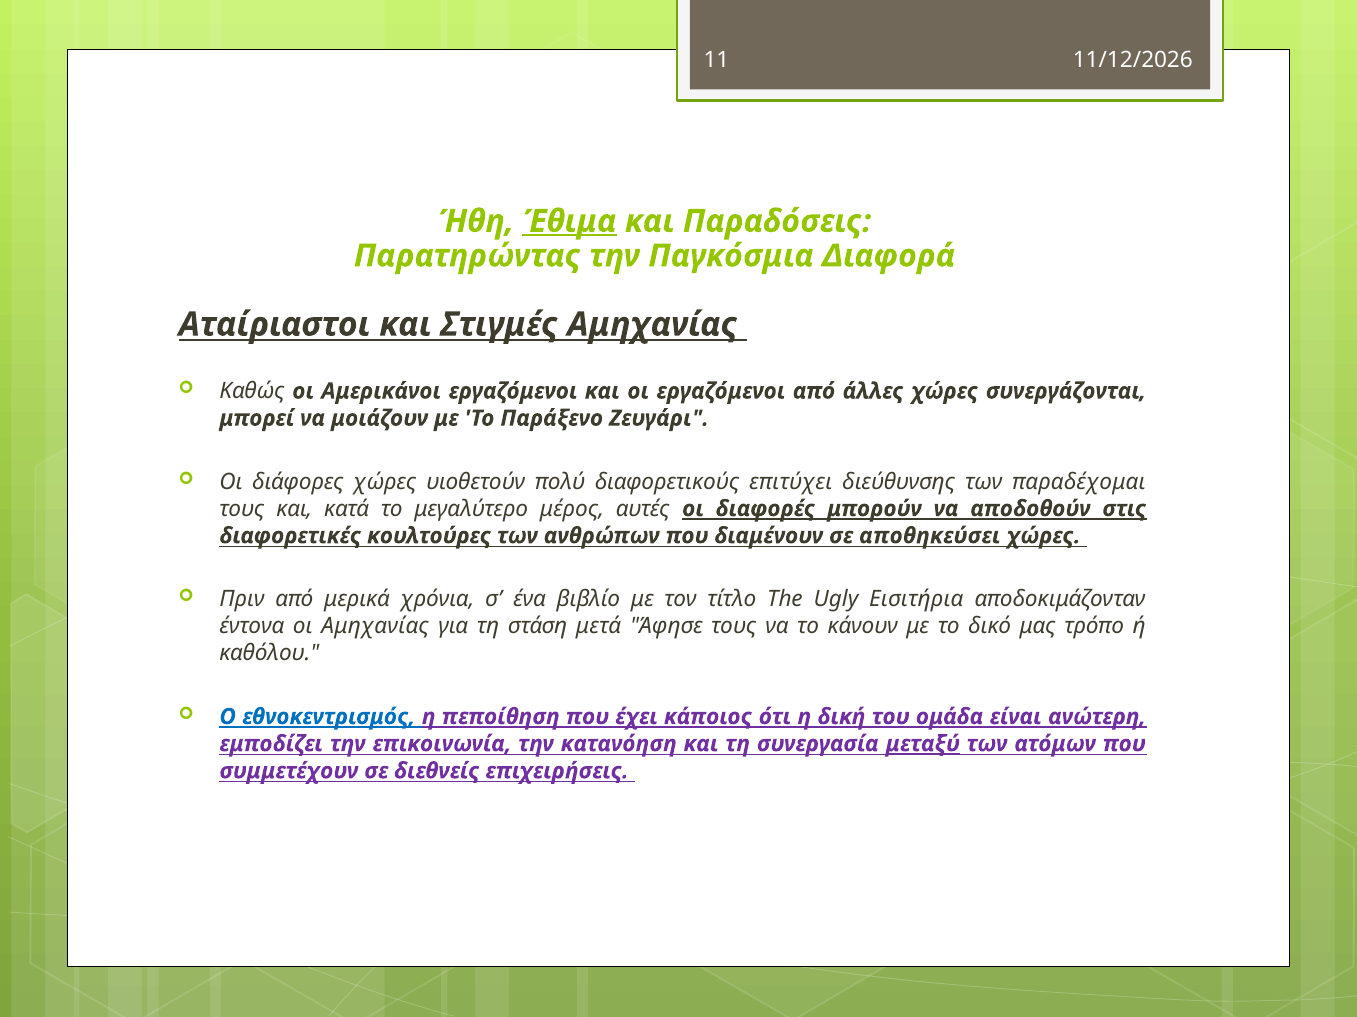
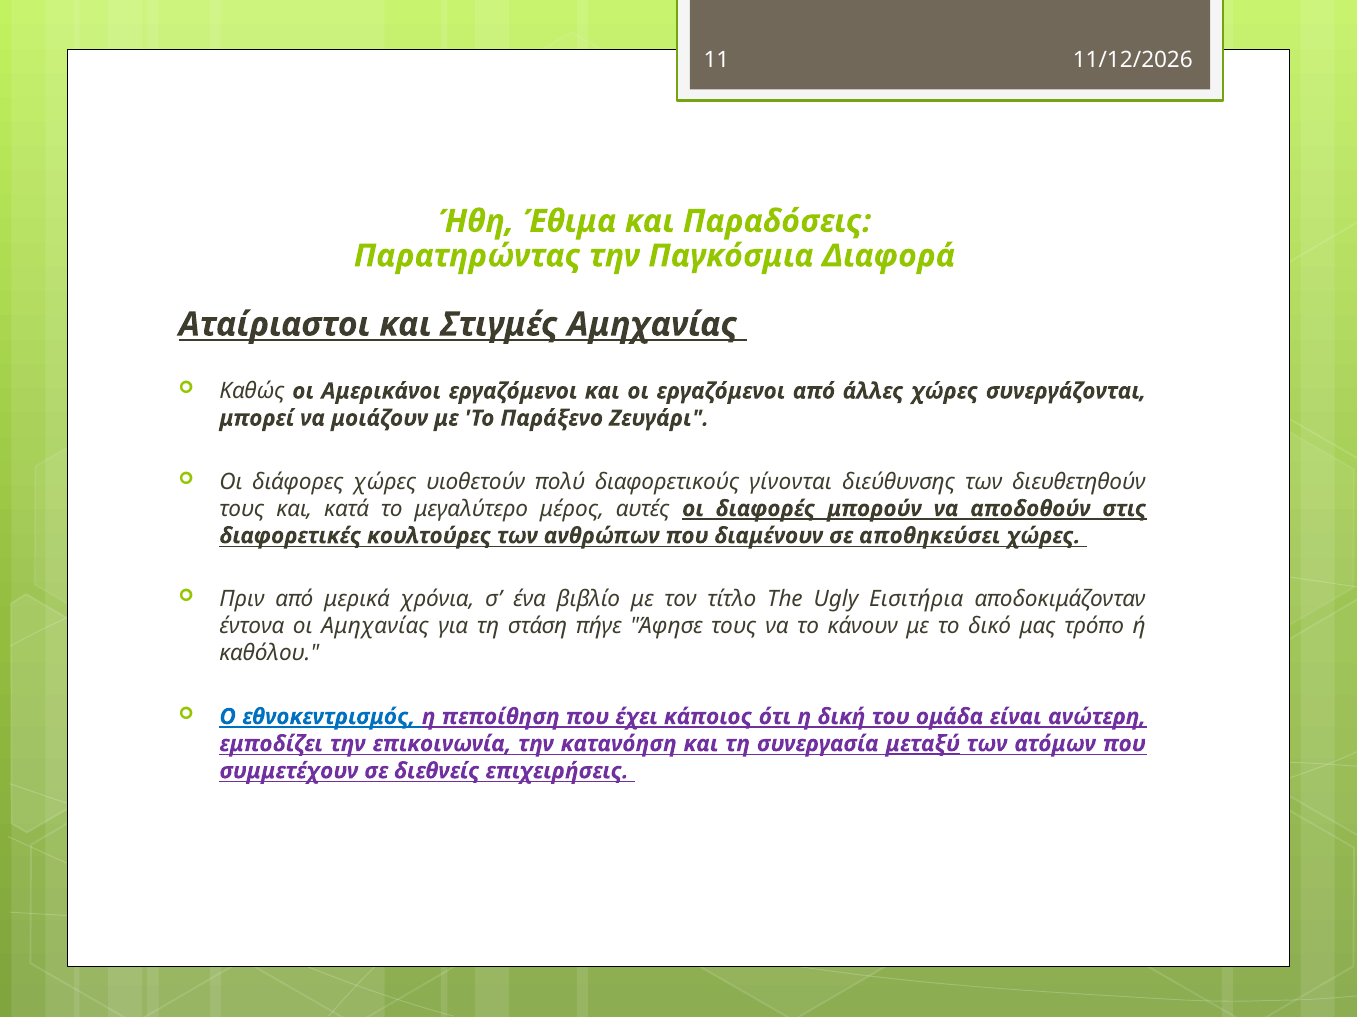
Έθιμα underline: present -> none (569, 221)
επιτύχει: επιτύχει -> γίνονται (791, 482)
παραδέχομαι: παραδέχομαι -> διευθετηθούν (1079, 482)
μετά: μετά -> πήγε (599, 627)
